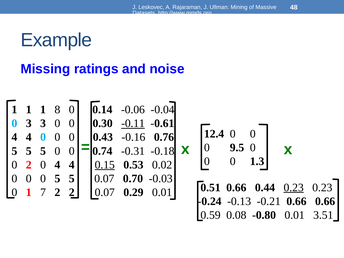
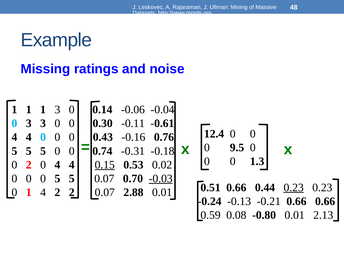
1 8: 8 -> 3 (57, 110)
-0.11 underline: present -> none (133, 123)
-0.03 underline: none -> present (161, 178)
1 7: 7 -> 4 (43, 192)
0.29: 0.29 -> 2.88 (133, 192)
3.51: 3.51 -> 2.13 (323, 215)
